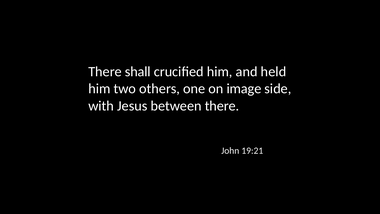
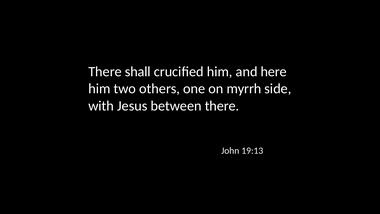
held: held -> here (274, 72)
image: image -> myrrh (244, 89)
19:21: 19:21 -> 19:13 (252, 151)
